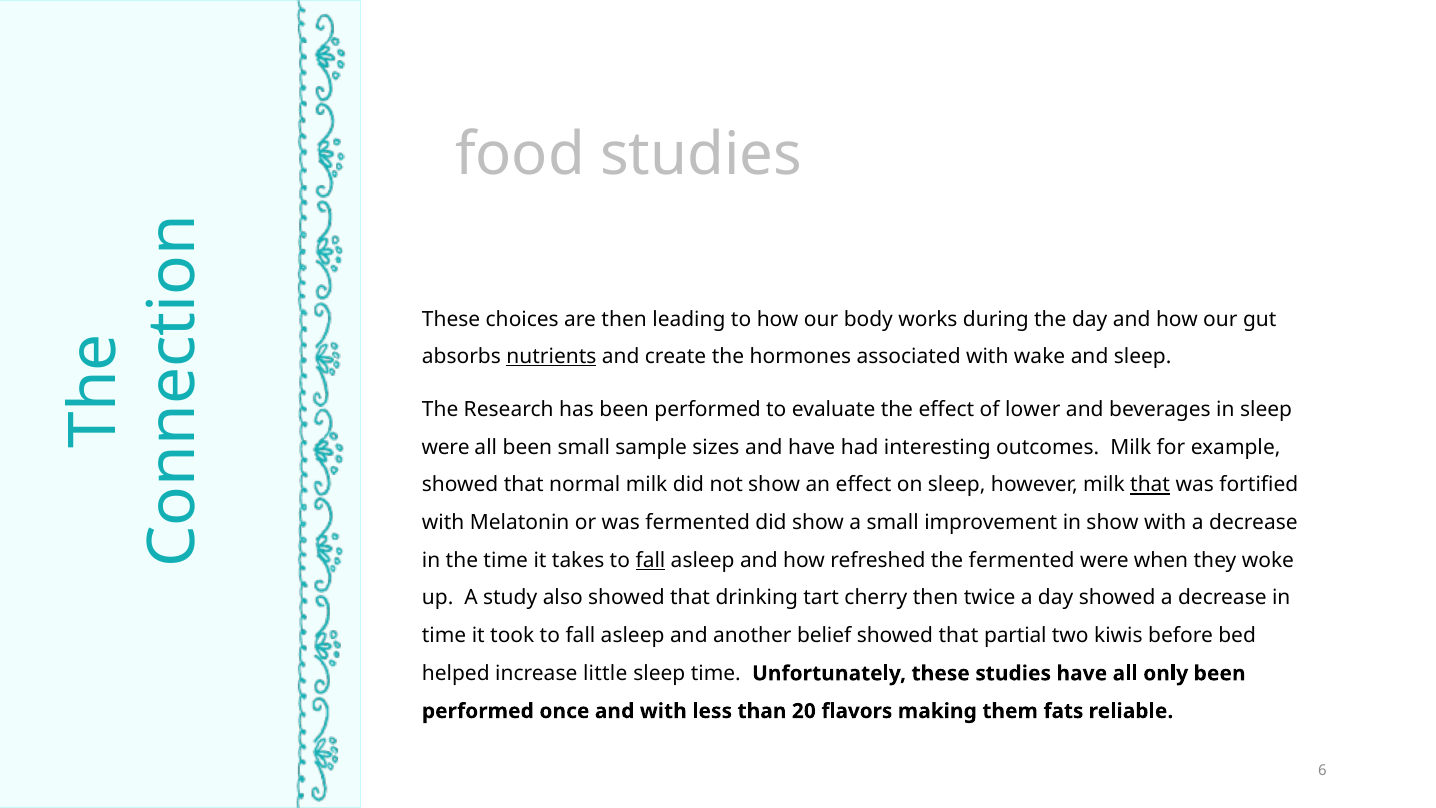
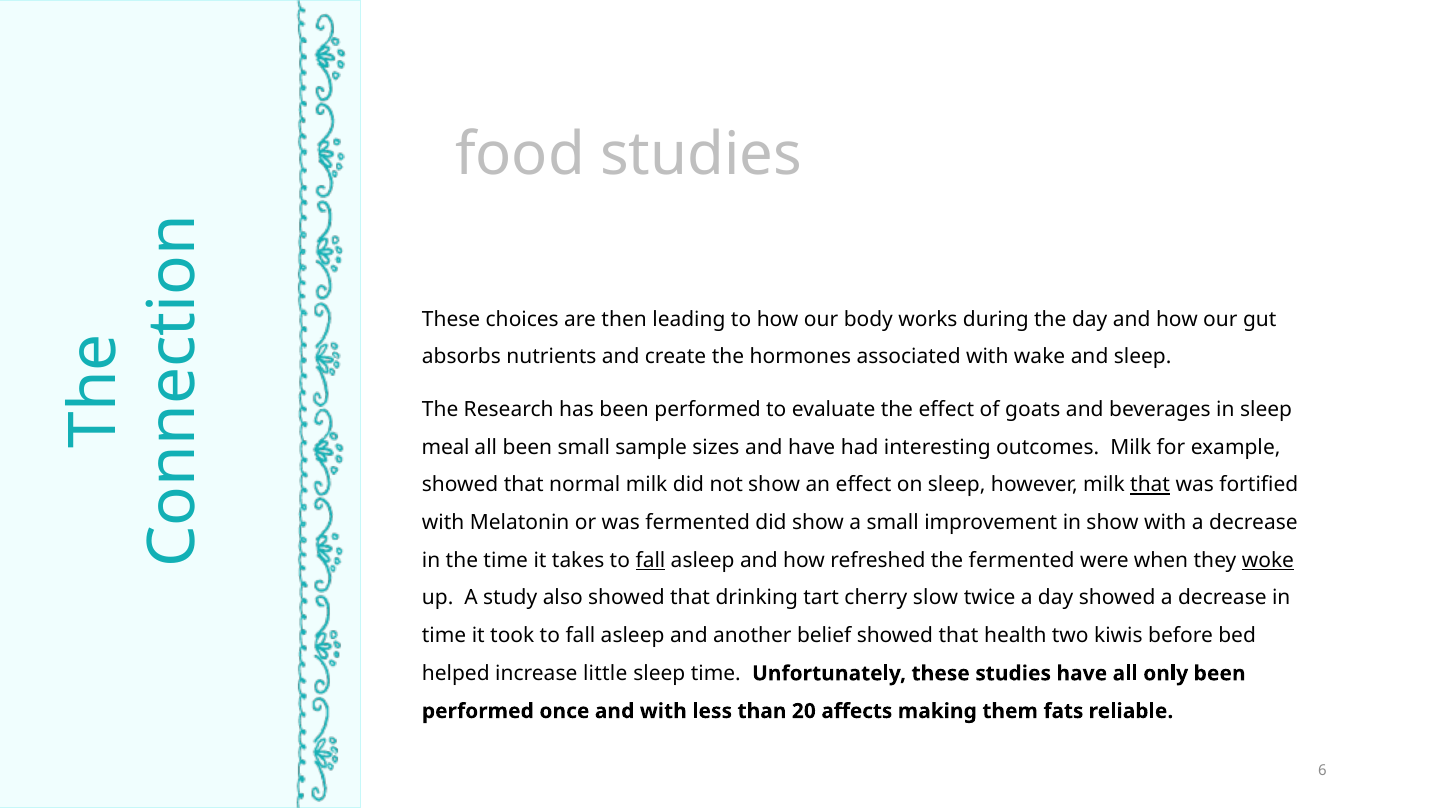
nutrients underline: present -> none (551, 357)
lower: lower -> goats (1033, 409)
were: were -> meal (446, 447)
woke underline: none -> present (1268, 560)
cherry then: then -> slow (936, 598)
partial: partial -> health (1015, 636)
flavors: flavors -> affects (857, 711)
